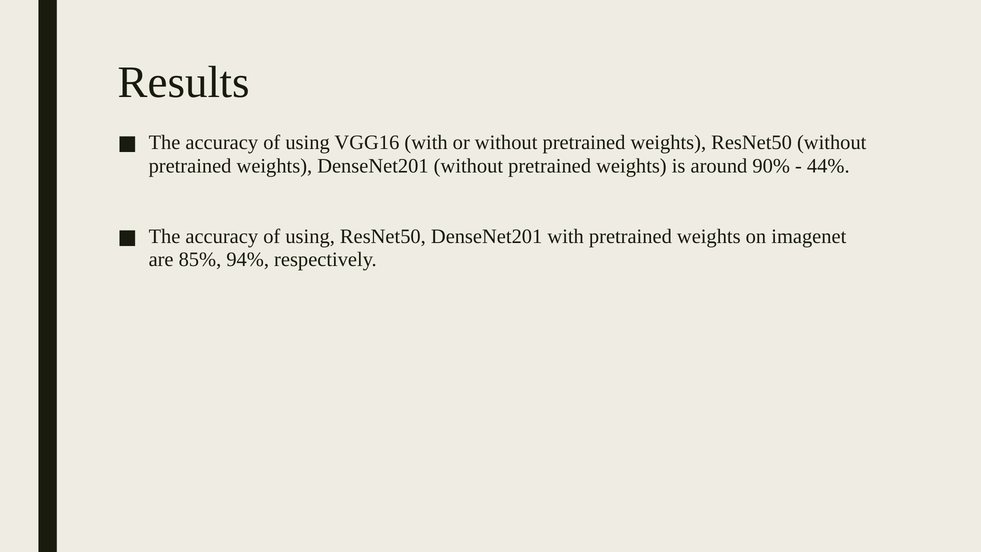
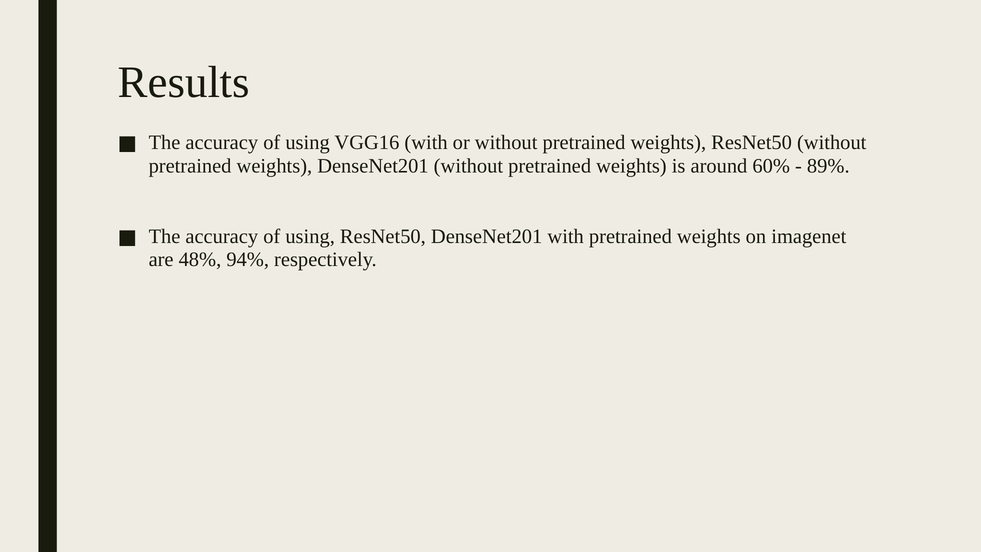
90%: 90% -> 60% (771, 166)
44%: 44% -> 89% (828, 166)
85%: 85% -> 48% (200, 260)
